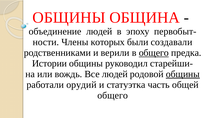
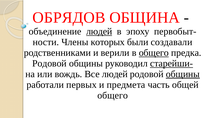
ОБЩИНЫ: ОБЩИНЫ -> ОБРЯДОВ (69, 17)
людей underline: none -> present (99, 32)
Истории: Истории -> Родовой (49, 63)
старейши- underline: none -> present (172, 63)
орудий: орудий -> первых (81, 85)
статуэтка: статуэтка -> предмета (126, 85)
